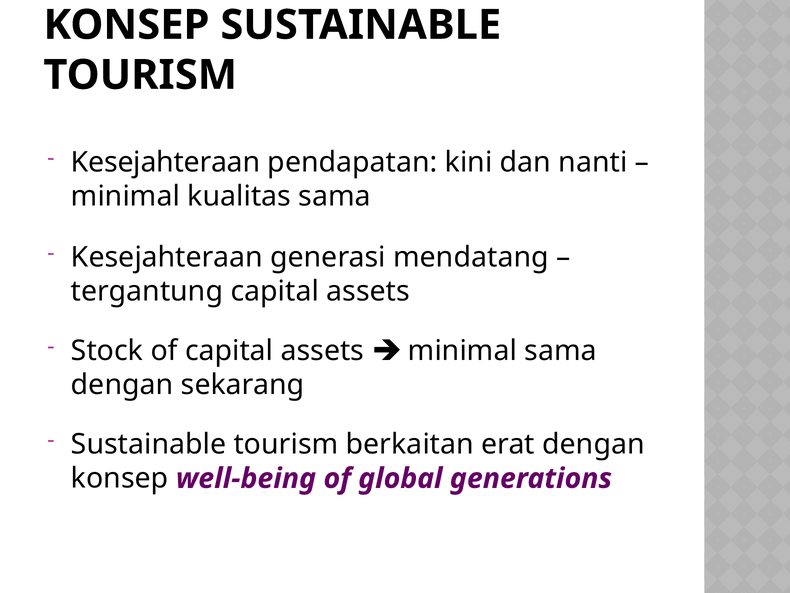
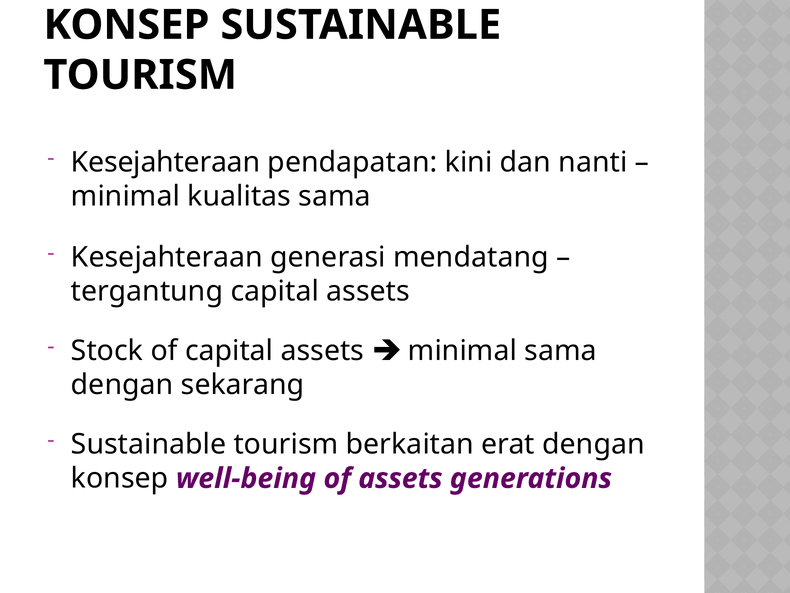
of global: global -> assets (400, 478)
